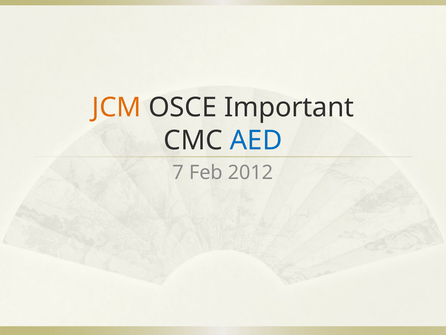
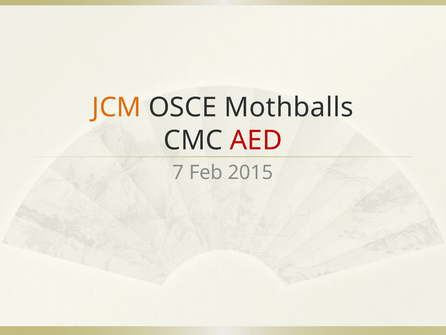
Important: Important -> Mothballs (289, 107)
AED colour: blue -> red (256, 140)
2012: 2012 -> 2015 (251, 172)
